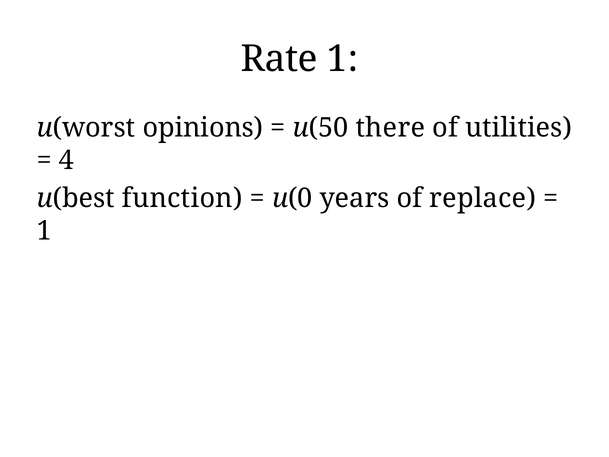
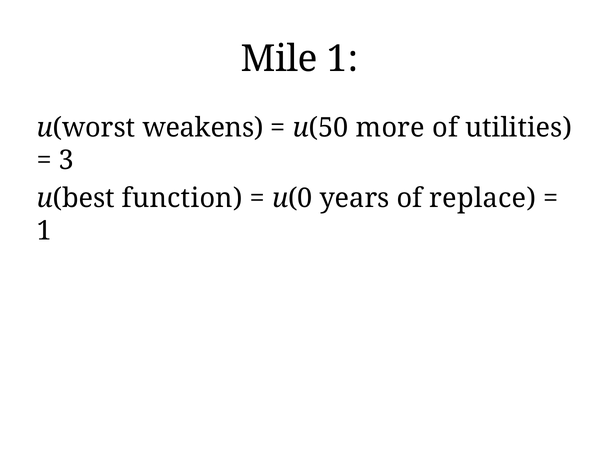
Rate: Rate -> Mile (279, 59)
opinions: opinions -> weakens (203, 128)
there: there -> more (390, 128)
4: 4 -> 3 (66, 160)
